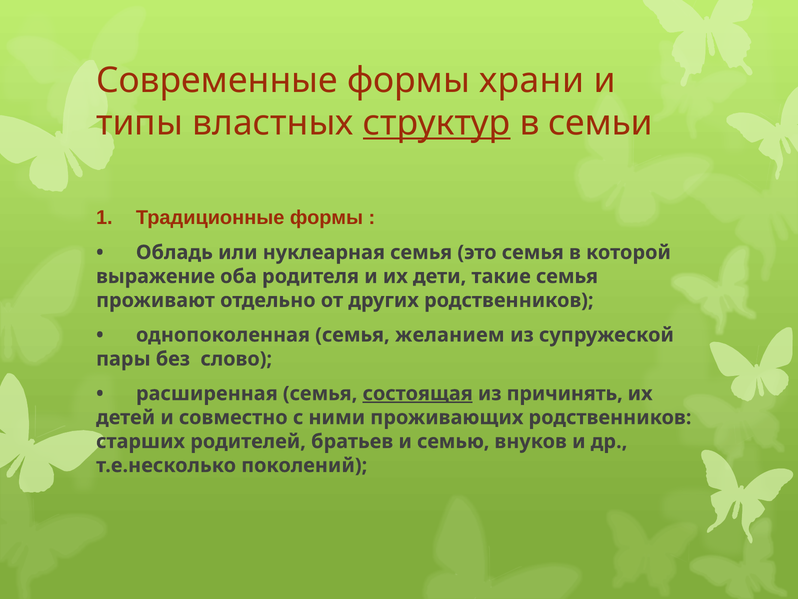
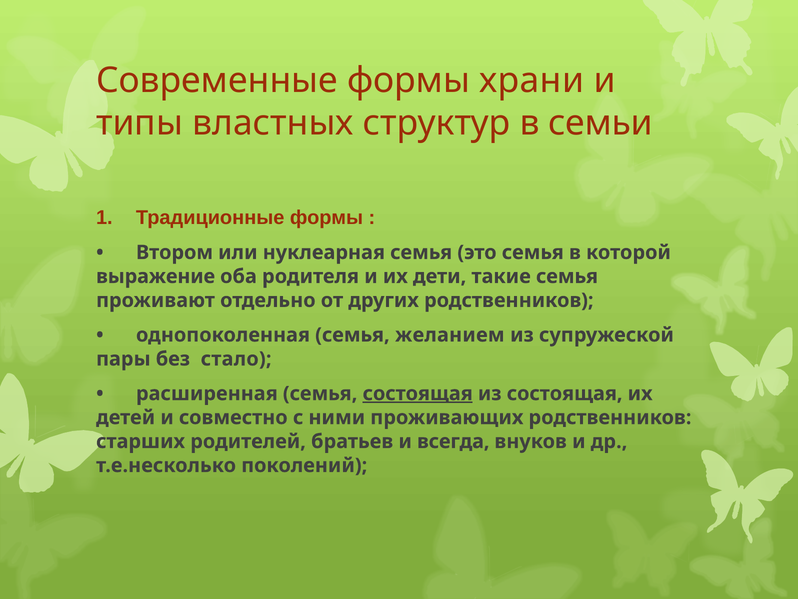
структур underline: present -> none (437, 123)
Обладь: Обладь -> Втором (174, 252)
слово: слово -> стало (236, 359)
из причинять: причинять -> состоящая (565, 393)
семью: семью -> всегда (453, 441)
